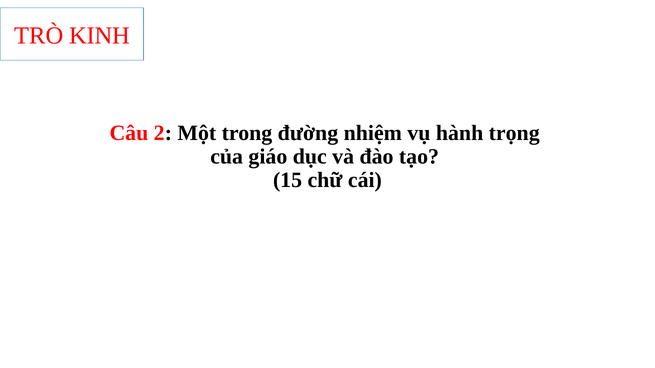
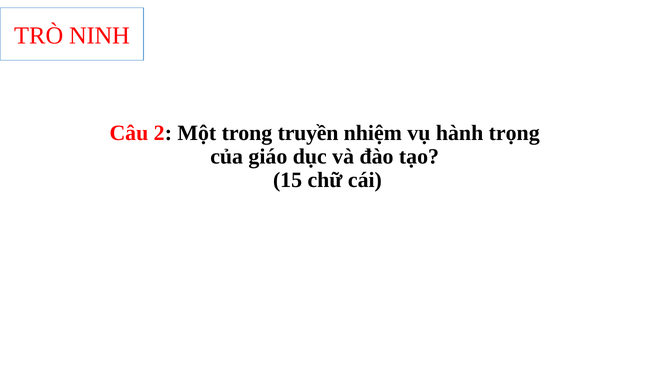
KINH: KINH -> NINH (100, 36)
đường: đường -> truyền (308, 133)
